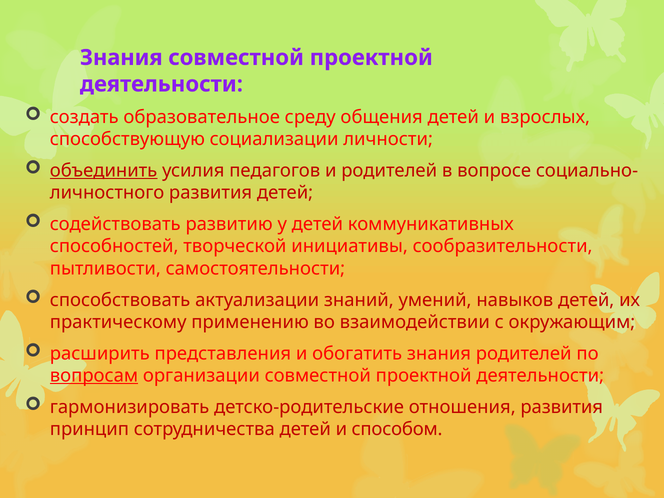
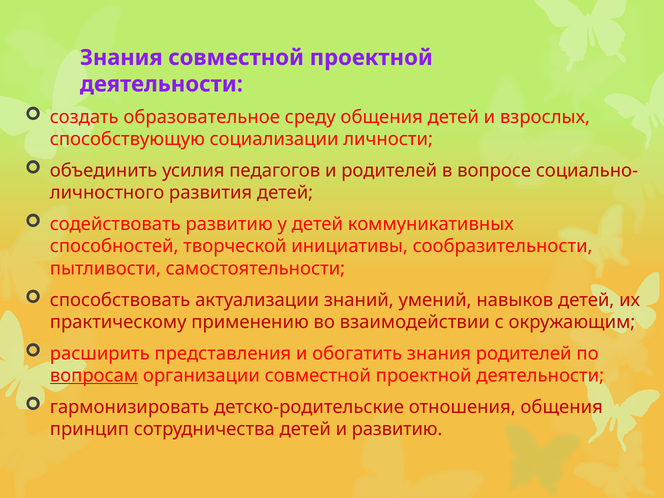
объединить underline: present -> none (104, 171)
отношения развития: развития -> общения (562, 407)
и способом: способом -> развитию (397, 429)
